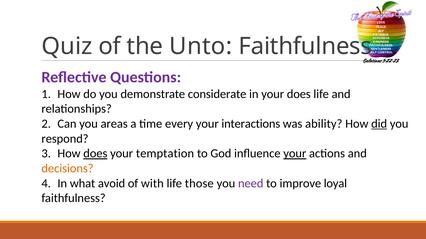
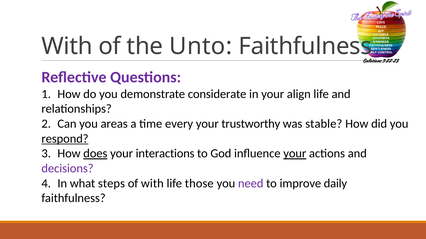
Quiz: Quiz -> With (67, 46)
your does: does -> align (299, 94)
interactions: interactions -> trustworthy (251, 124)
ability: ability -> stable (324, 124)
did underline: present -> none (379, 124)
respond underline: none -> present (65, 139)
temptation: temptation -> interactions (165, 154)
decisions colour: orange -> purple (68, 169)
avoid: avoid -> steps (111, 184)
loyal: loyal -> daily (335, 184)
